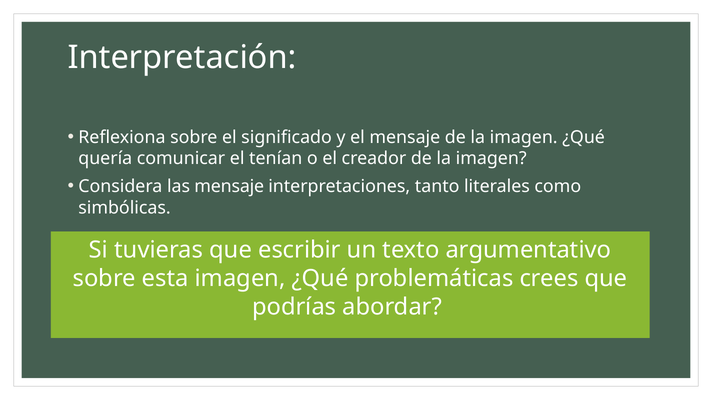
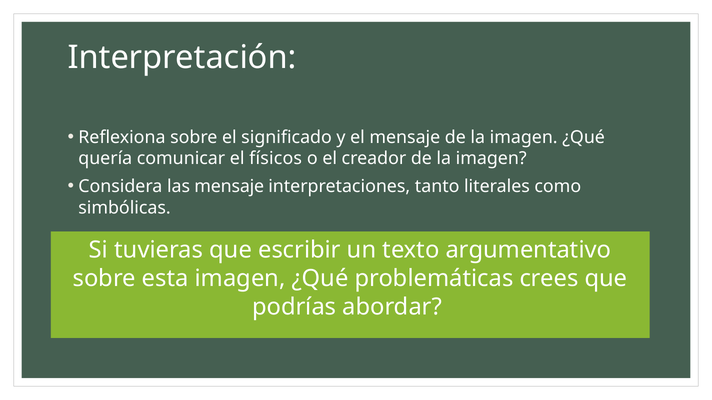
tenían: tenían -> físicos (276, 159)
